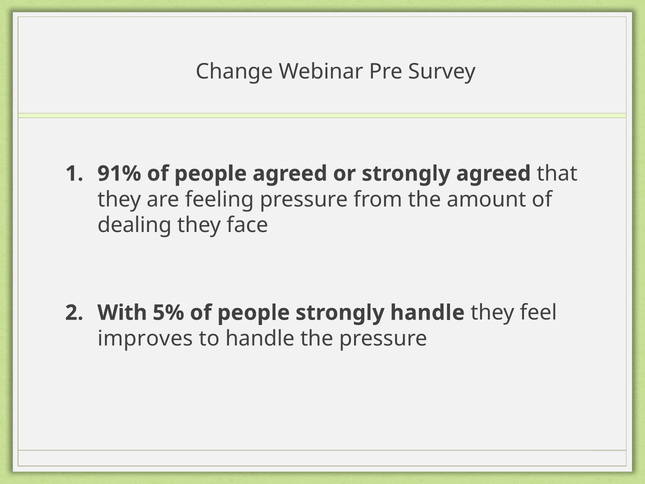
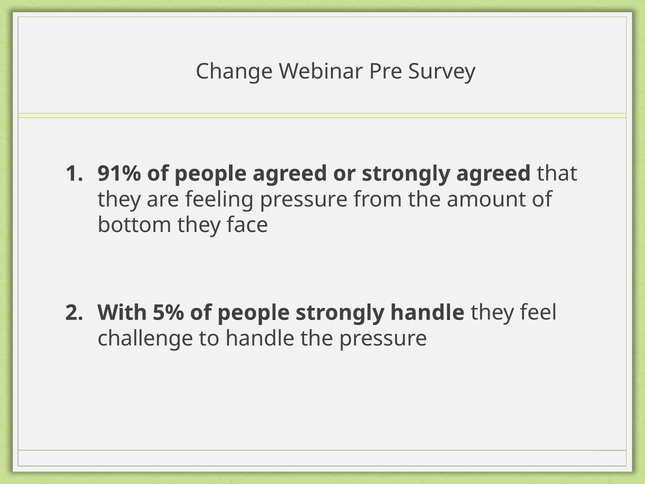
dealing: dealing -> bottom (135, 225)
improves: improves -> challenge (145, 338)
